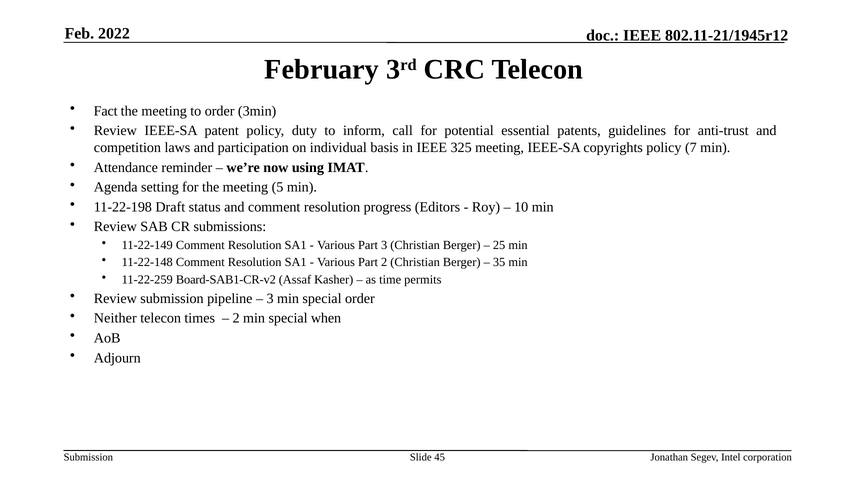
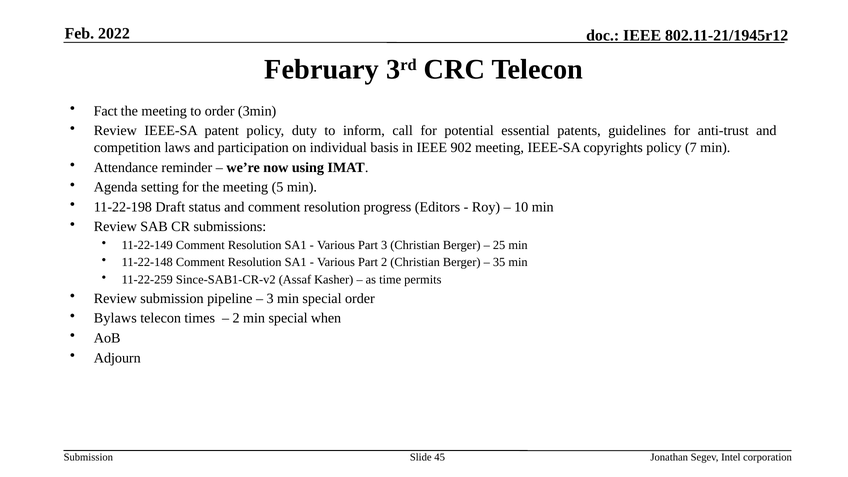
325: 325 -> 902 (461, 148)
Board-SAB1-CR-v2: Board-SAB1-CR-v2 -> Since-SAB1-CR-v2 (226, 280)
Neither: Neither -> Bylaws (115, 318)
